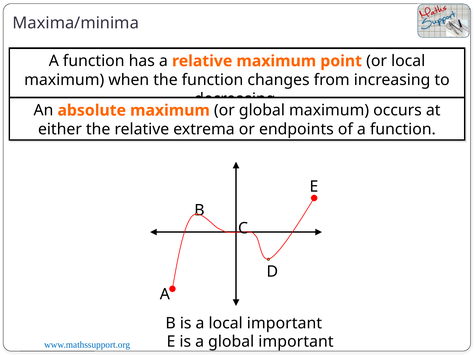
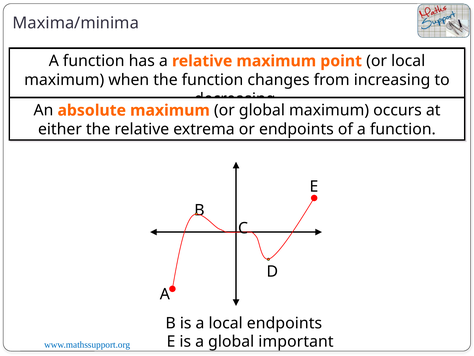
local important: important -> endpoints (284, 323)
